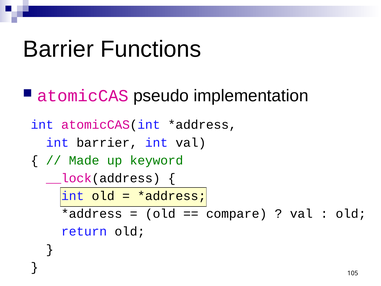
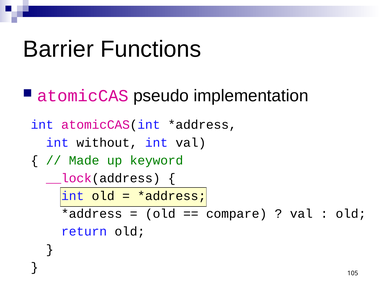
int barrier: barrier -> without (107, 142)
